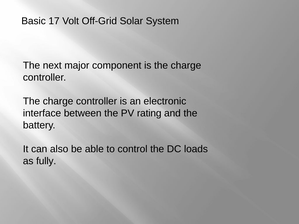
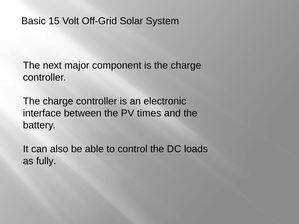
17: 17 -> 15 (54, 21)
rating: rating -> times (149, 113)
